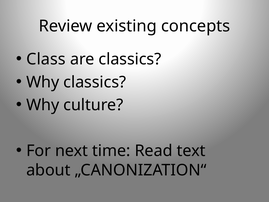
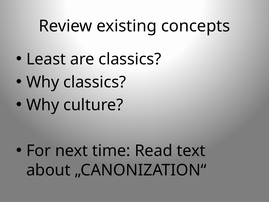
Class: Class -> Least (46, 59)
